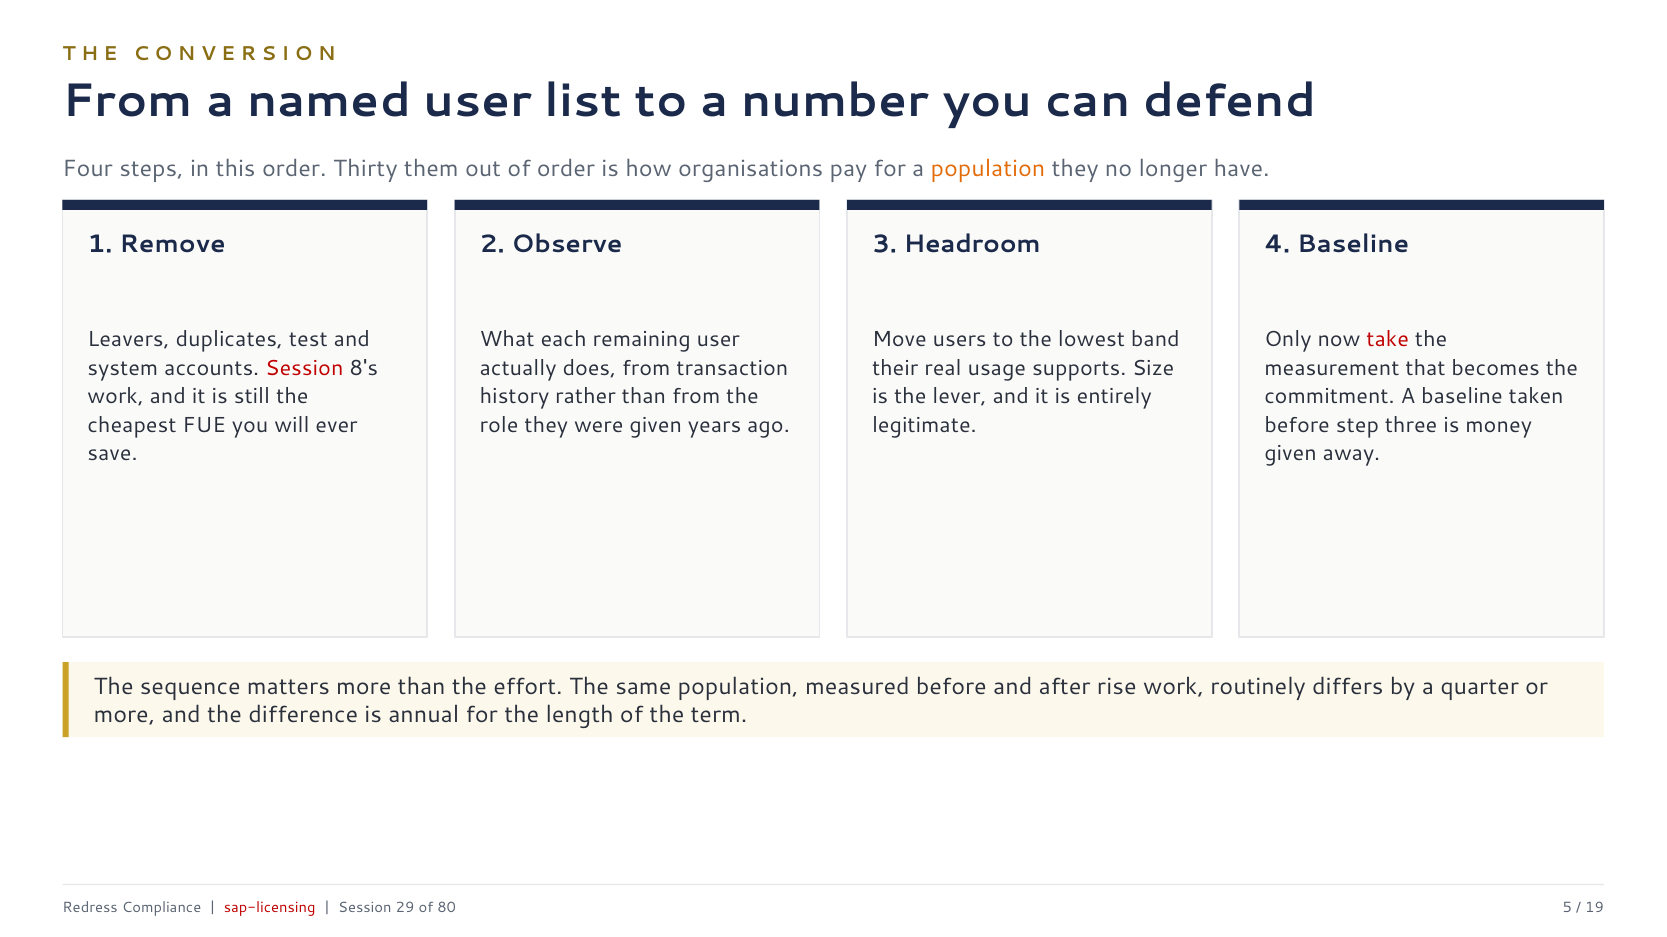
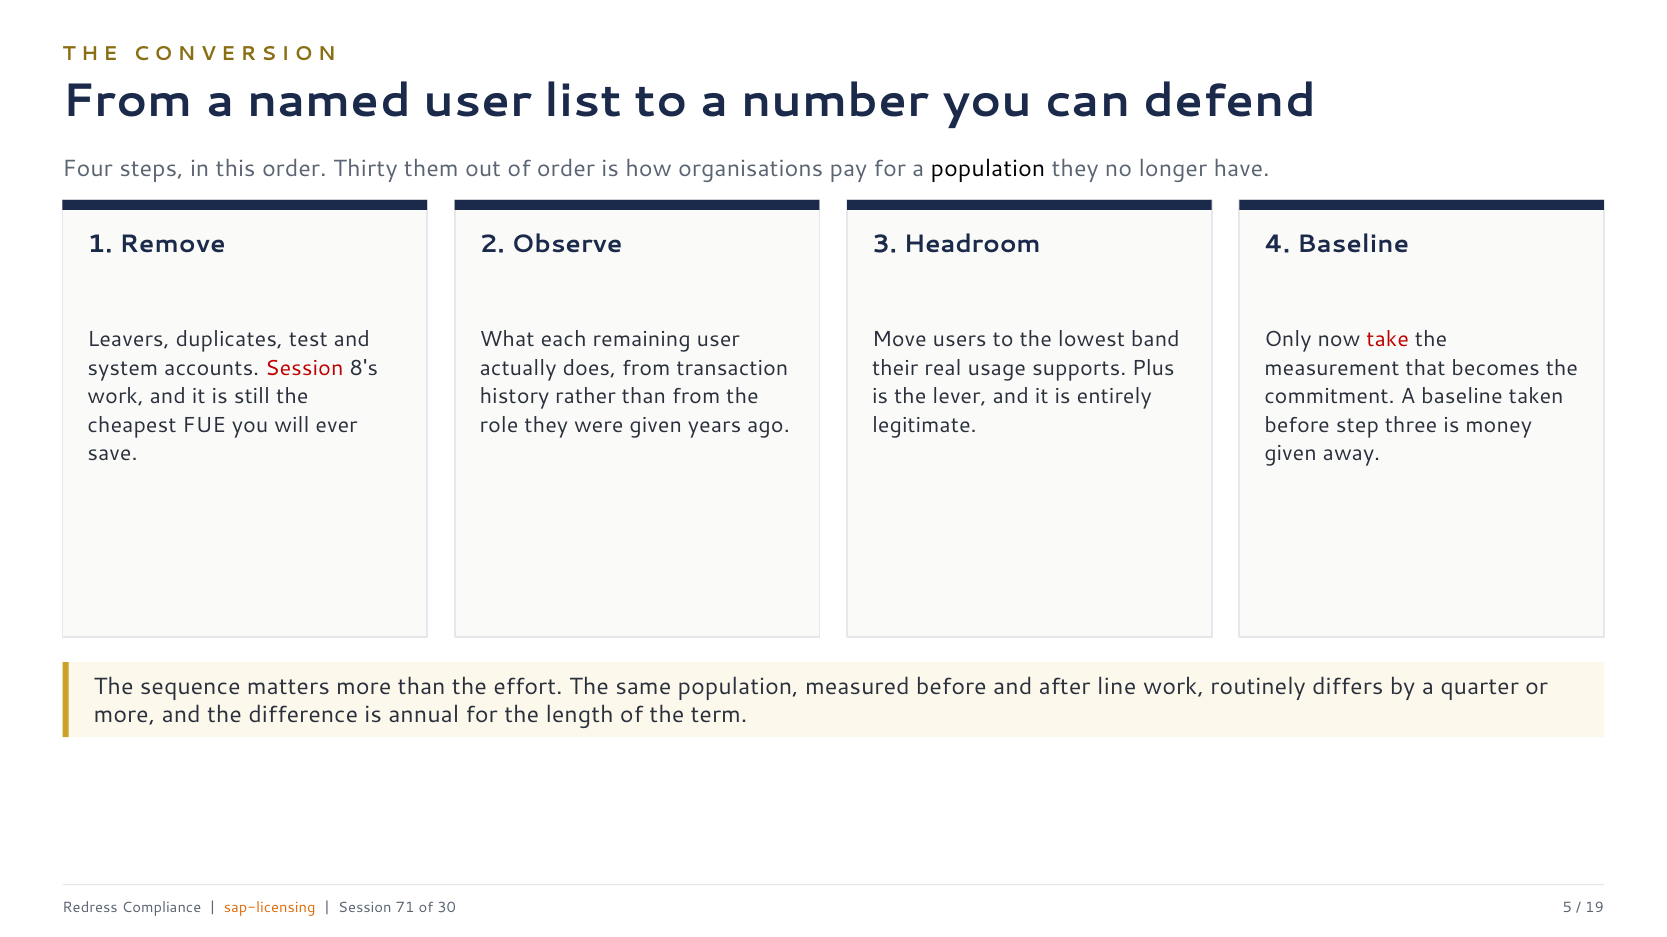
population colour: orange -> black (988, 169)
Size: Size -> Plus (1153, 368)
rise: rise -> line (1117, 688)
sap-licensing colour: red -> orange (270, 909)
29: 29 -> 71 (405, 909)
80: 80 -> 30 (447, 909)
